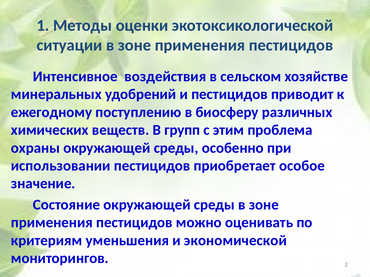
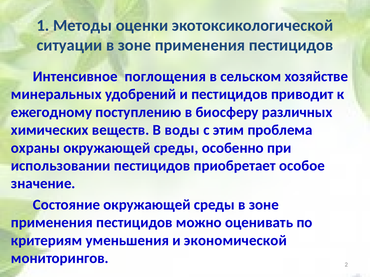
воздействия: воздействия -> поглощения (165, 77)
групп: групп -> воды (182, 130)
